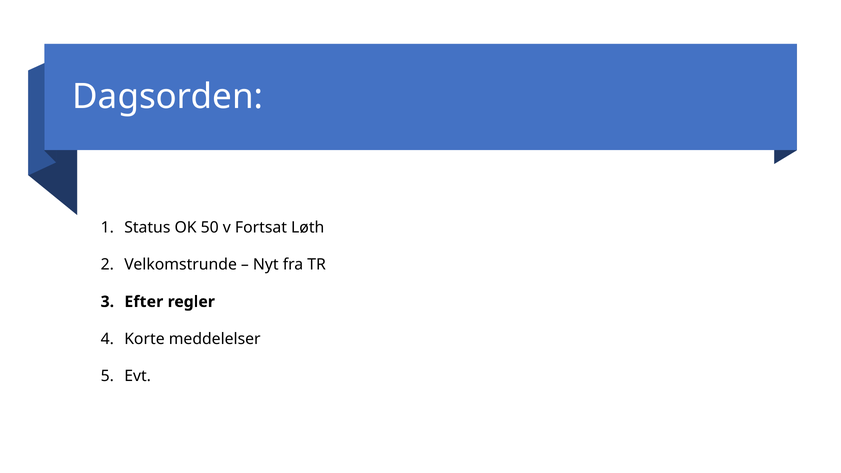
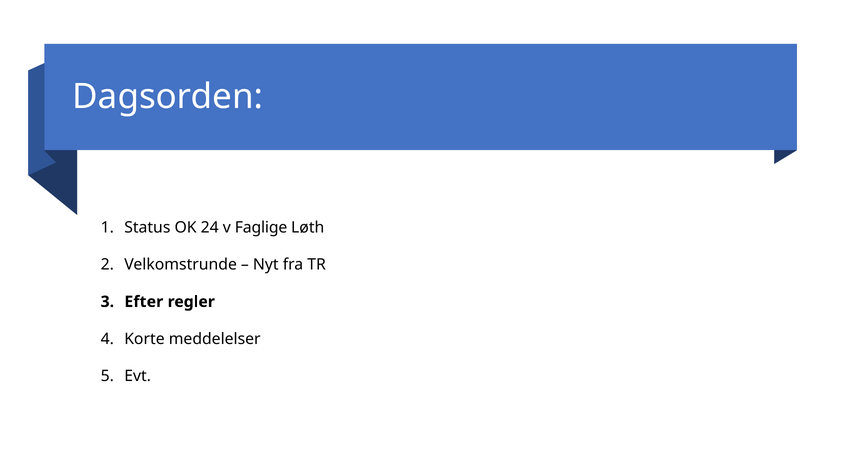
50: 50 -> 24 (210, 228)
Fortsat: Fortsat -> Faglige (261, 228)
